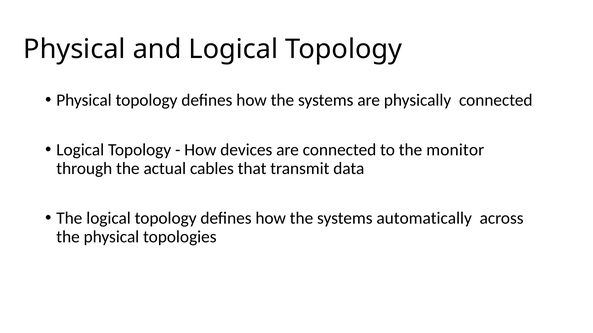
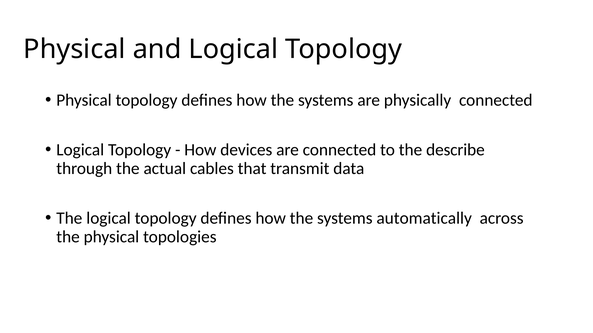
monitor: monitor -> describe (455, 150)
